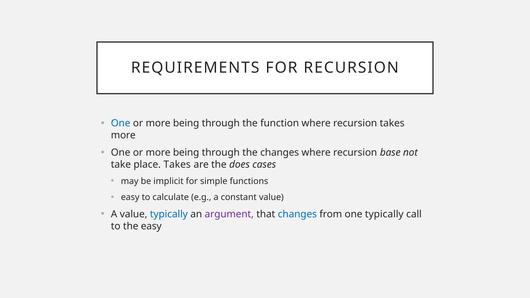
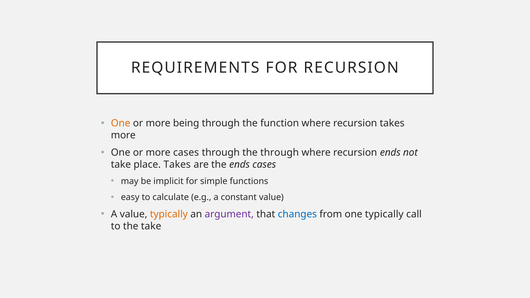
One colour: blue -> orange (121, 123)
being: being -> cases (186, 153)
the changes: changes -> through (280, 153)
recursion base: base -> ends (390, 153)
the does: does -> ends (240, 165)
typically colour: blue -> orange (169, 214)
the easy: easy -> take (151, 226)
